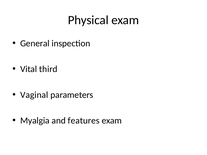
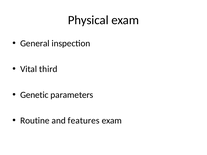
Vaginal: Vaginal -> Genetic (34, 95)
Myalgia: Myalgia -> Routine (35, 121)
